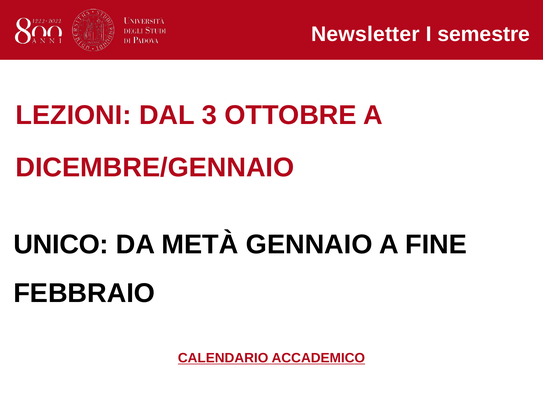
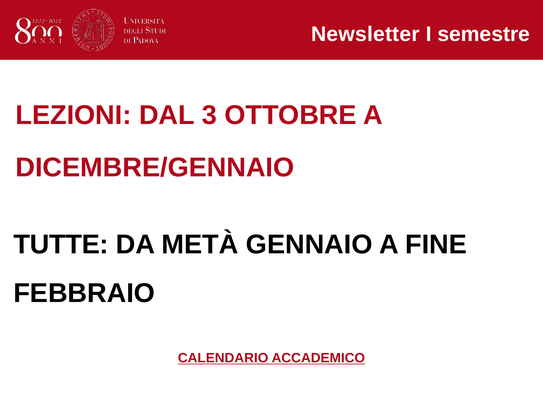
UNICO: UNICO -> TUTTE (61, 245)
